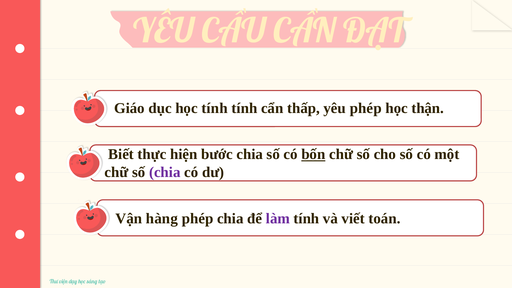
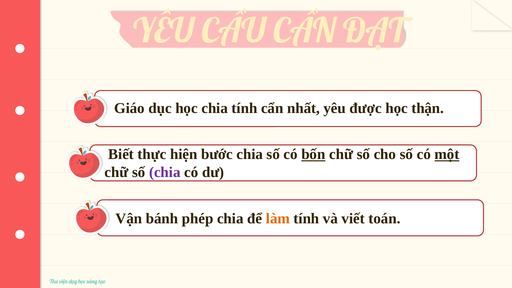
học tính: tính -> chia (215, 108)
thấp: thấp -> nhất (303, 108)
yêu phép: phép -> được (366, 108)
một underline: none -> present (447, 154)
hàng: hàng -> bánh (162, 218)
làm colour: purple -> orange (278, 218)
